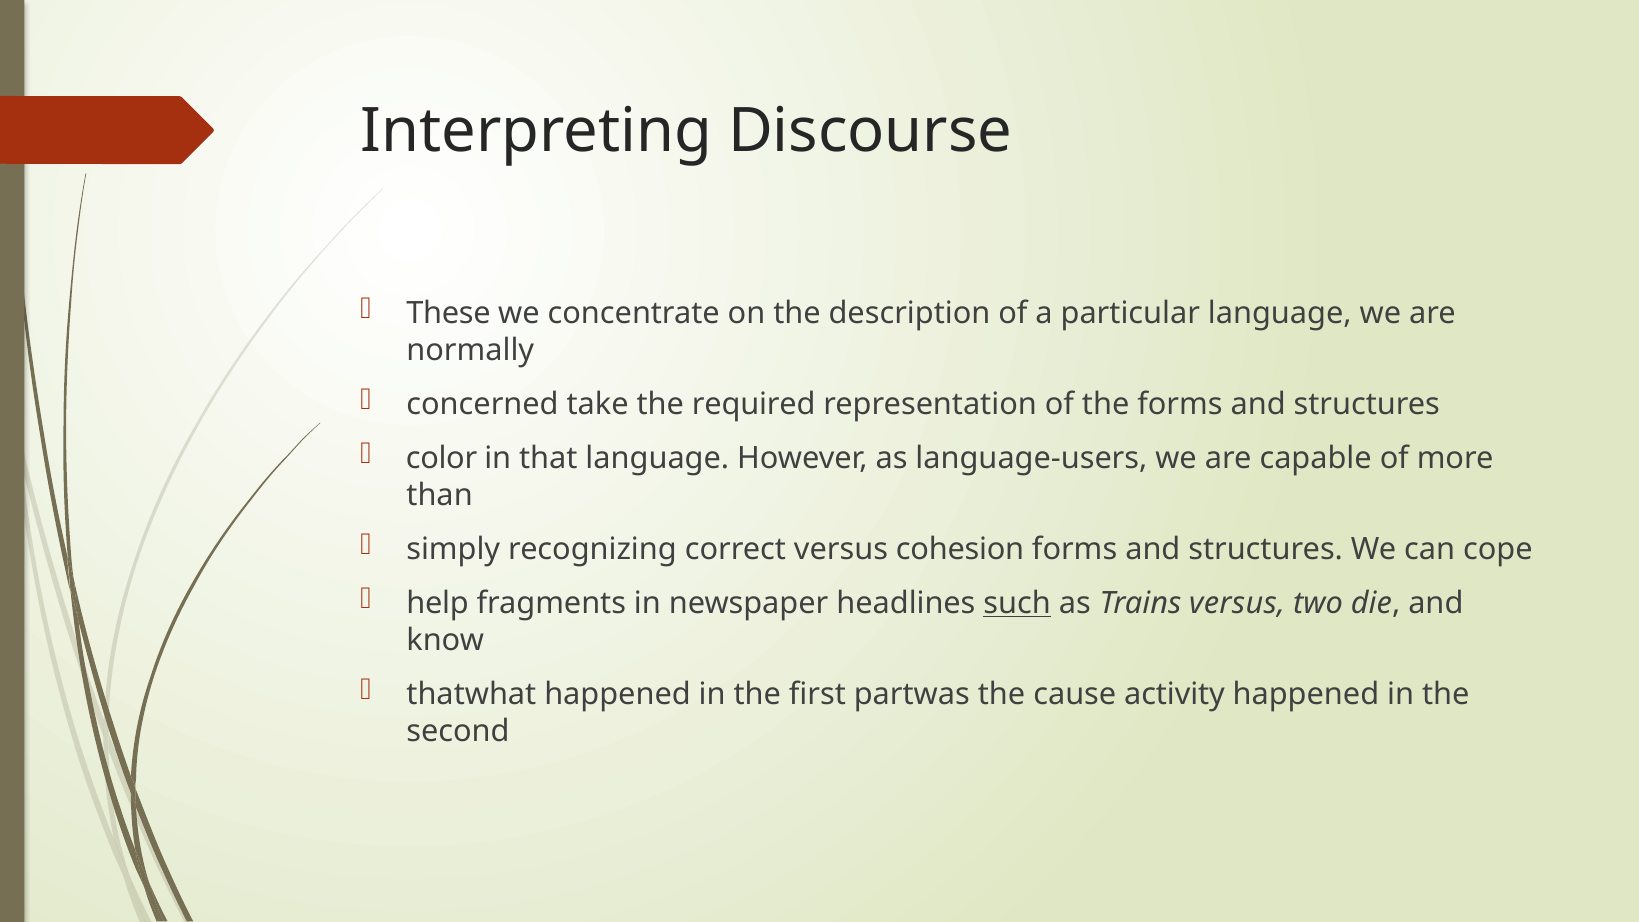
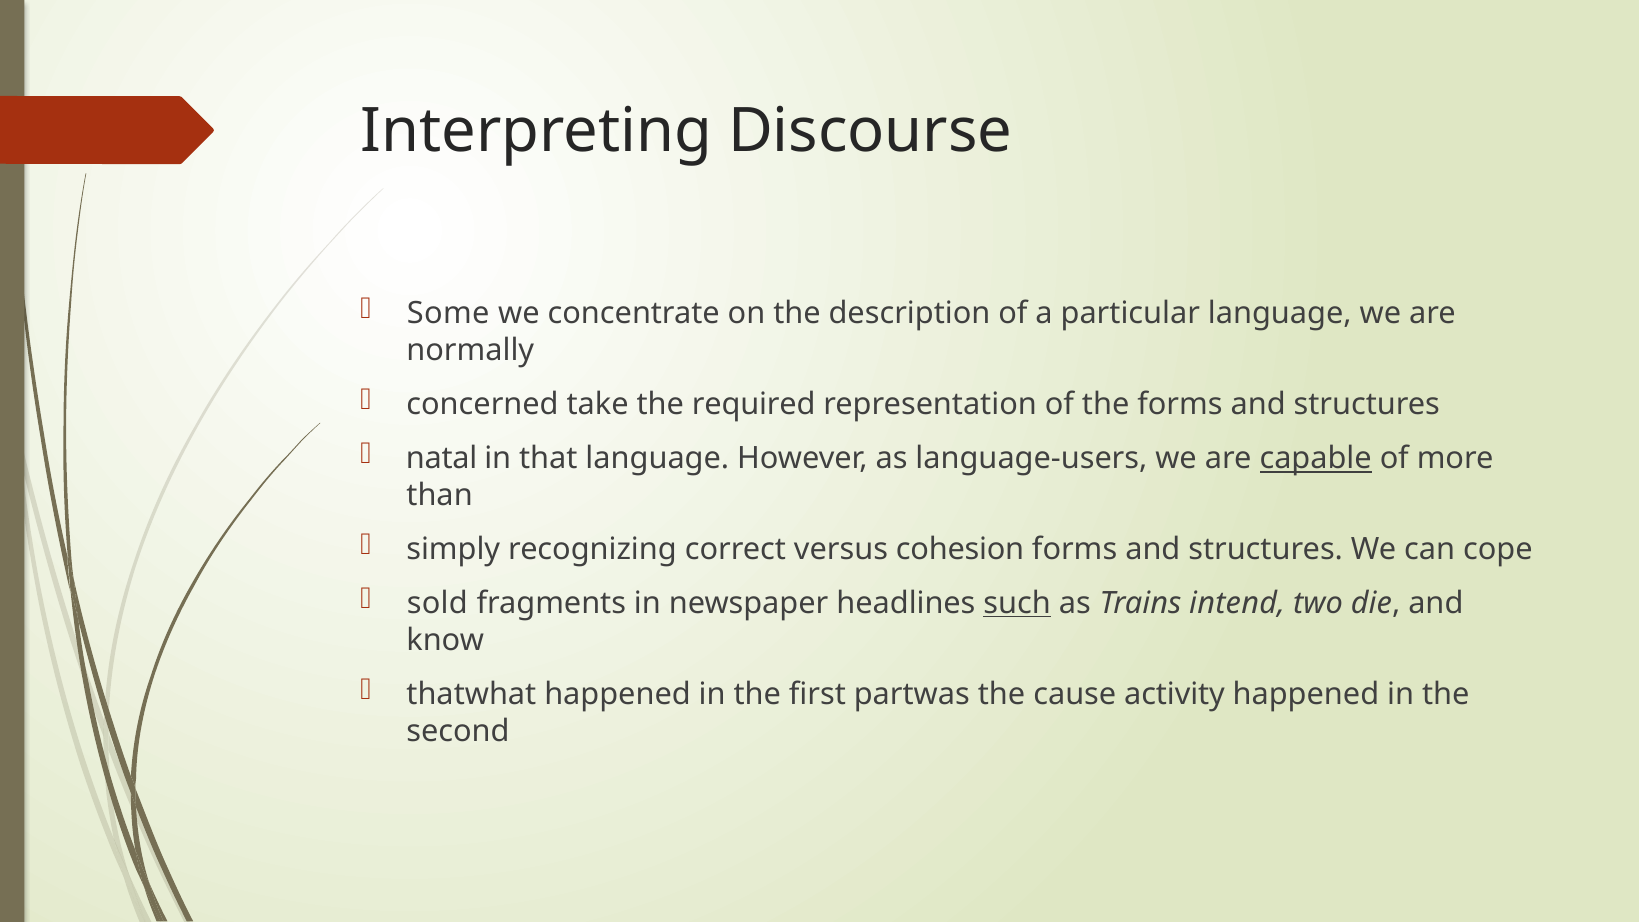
These: These -> Some (448, 314)
color: color -> natal (442, 458)
capable underline: none -> present (1316, 458)
help: help -> sold (437, 603)
Trains versus: versus -> intend (1237, 603)
